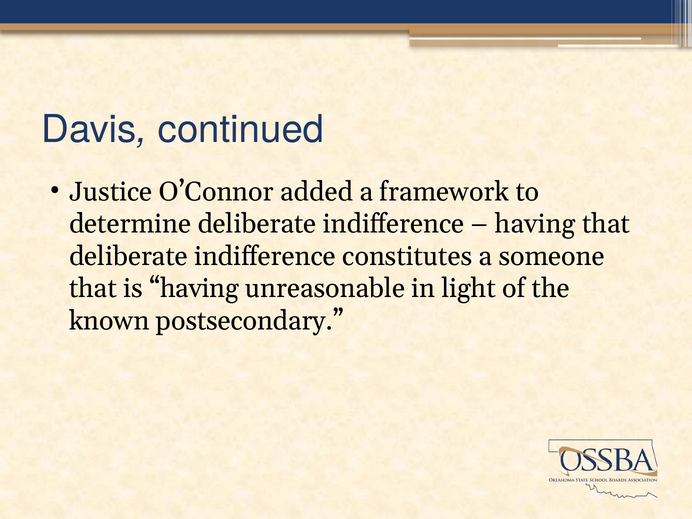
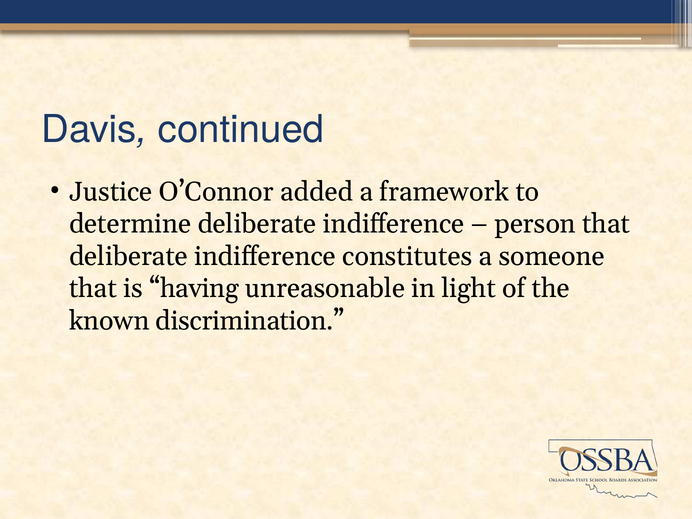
having: having -> person (535, 224)
postsecondary: postsecondary -> discrimination (250, 321)
